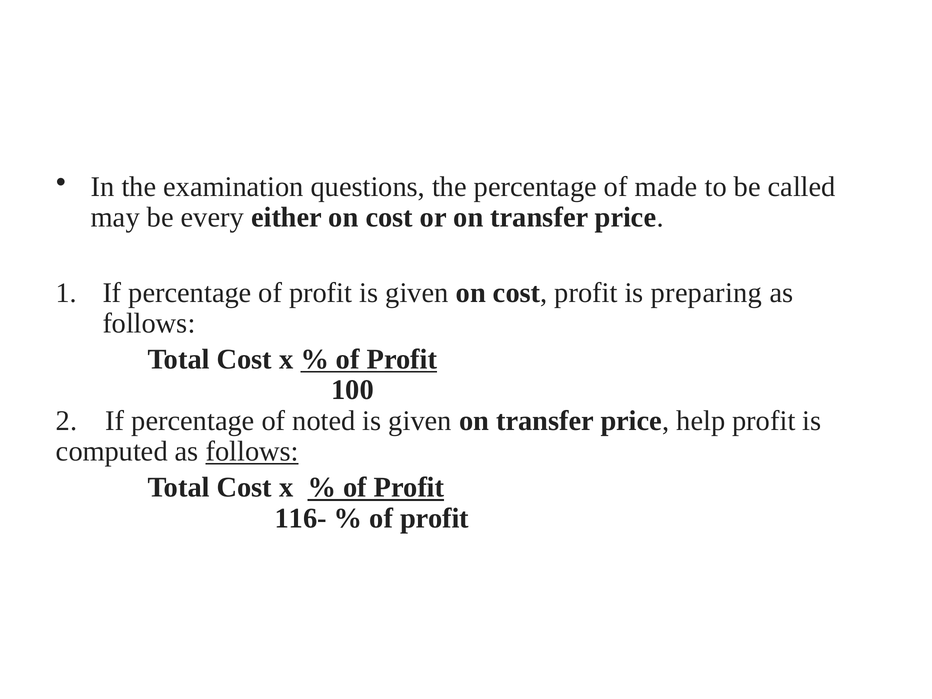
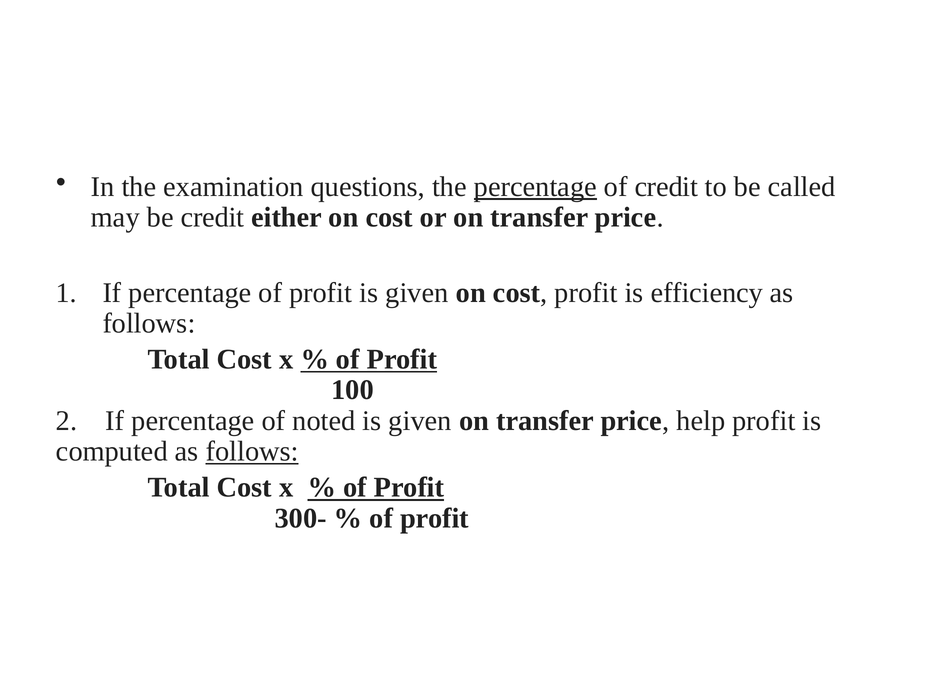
percentage underline: none -> present (535, 187)
of made: made -> credit (666, 187)
be every: every -> credit (212, 218)
preparing: preparing -> efficiency (707, 293)
116-: 116- -> 300- (301, 518)
